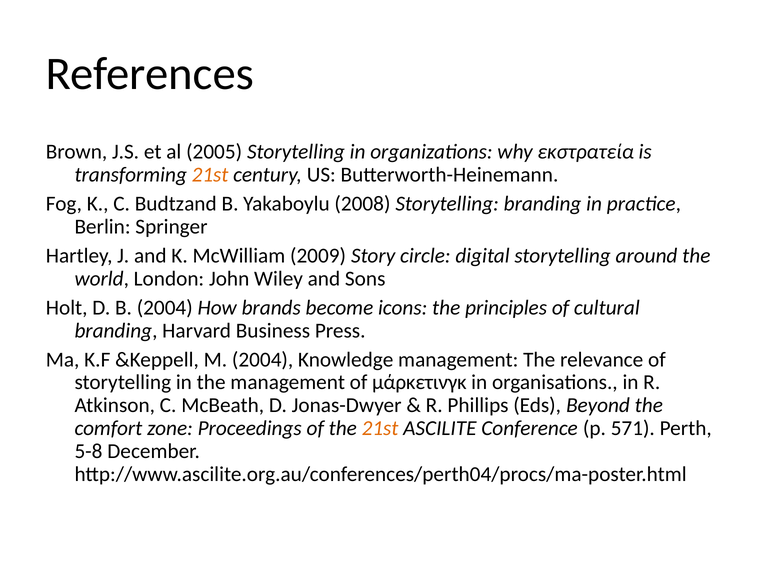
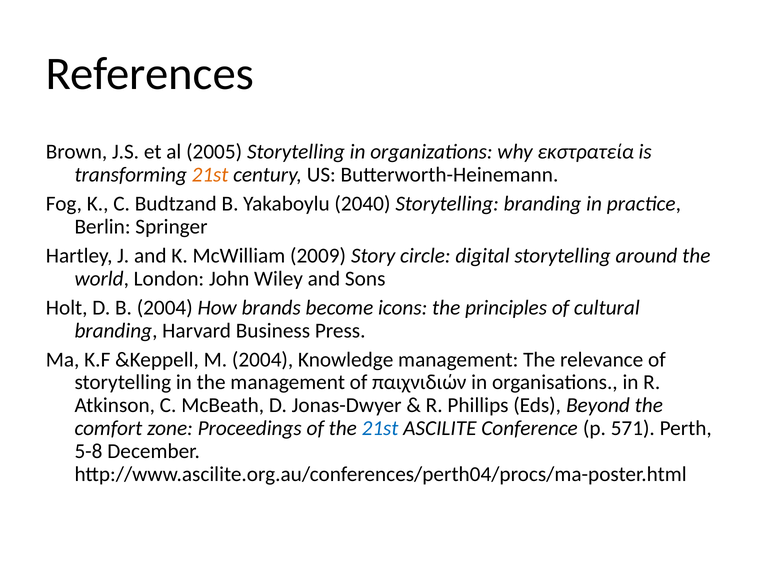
2008: 2008 -> 2040 (362, 204)
μάρκετινγκ: μάρκετινγκ -> παιχνιδιών (419, 382)
21st colour: orange -> blue (380, 428)
